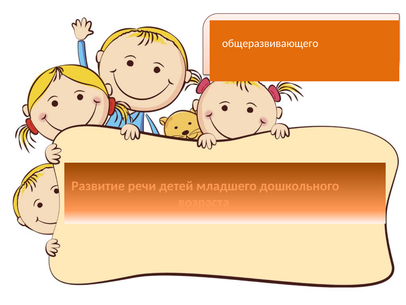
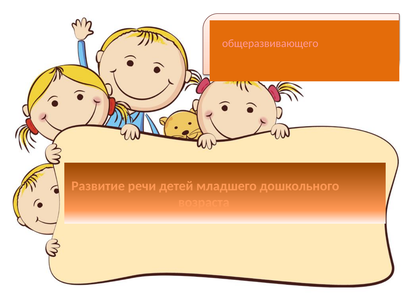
общеразвивающего colour: white -> pink (270, 43)
